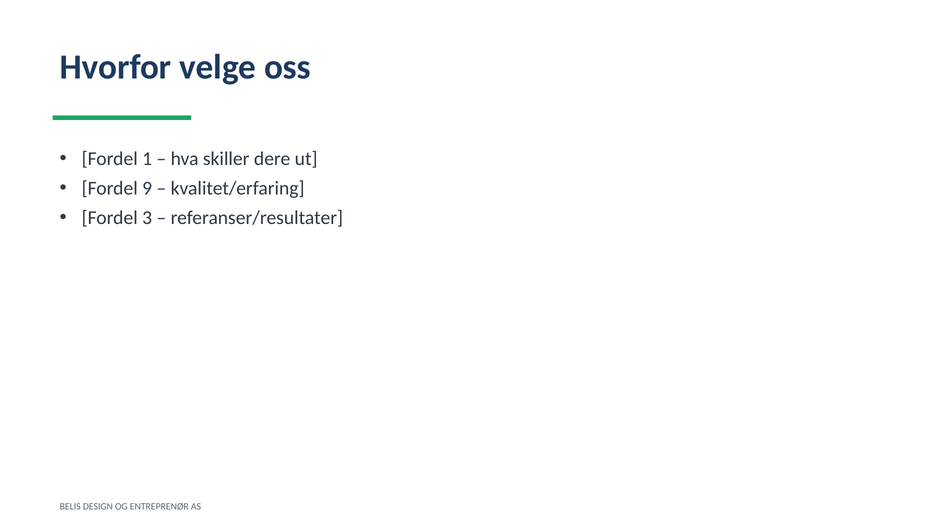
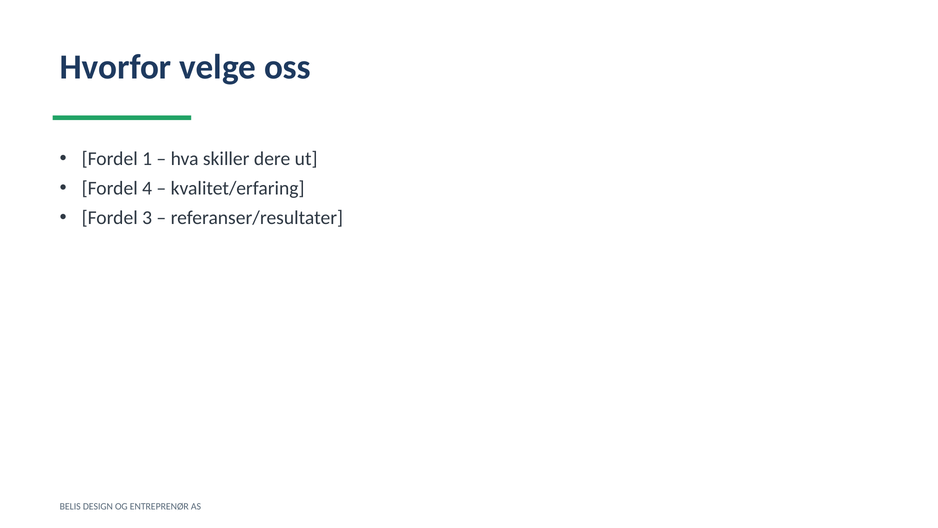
9: 9 -> 4 (147, 188)
